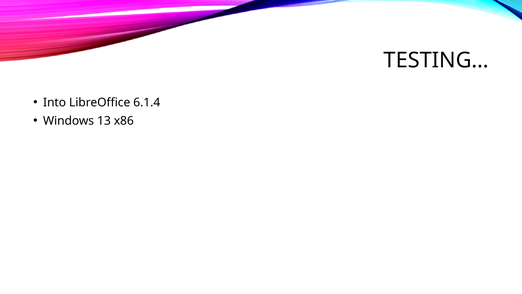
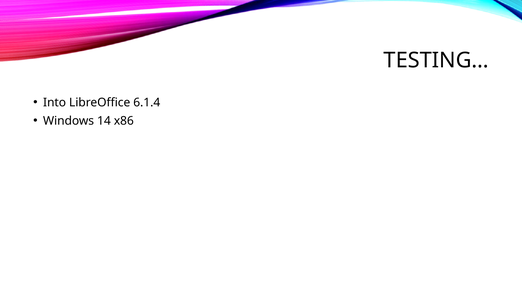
13: 13 -> 14 (104, 121)
